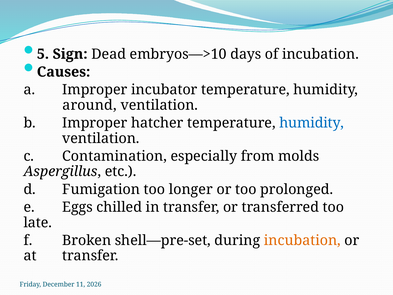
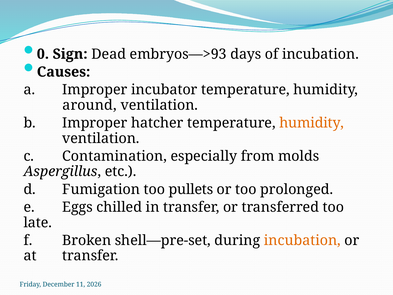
5: 5 -> 0 (43, 54)
embryos—>10: embryos—>10 -> embryos—>93 (178, 54)
humidity colour: blue -> orange (312, 123)
longer: longer -> pullets (191, 189)
